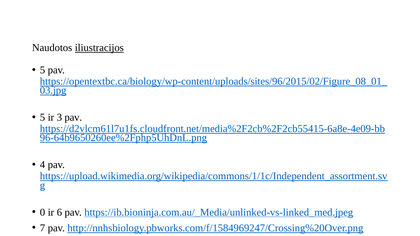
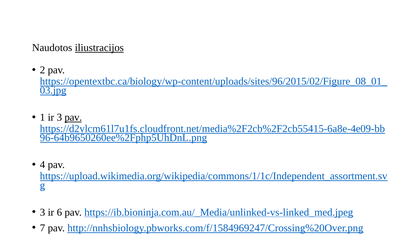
5: 5 -> 2 (43, 70)
5: 5 -> 1 (43, 118)
pav underline: none -> present (73, 118)
0: 0 -> 3 (43, 212)
